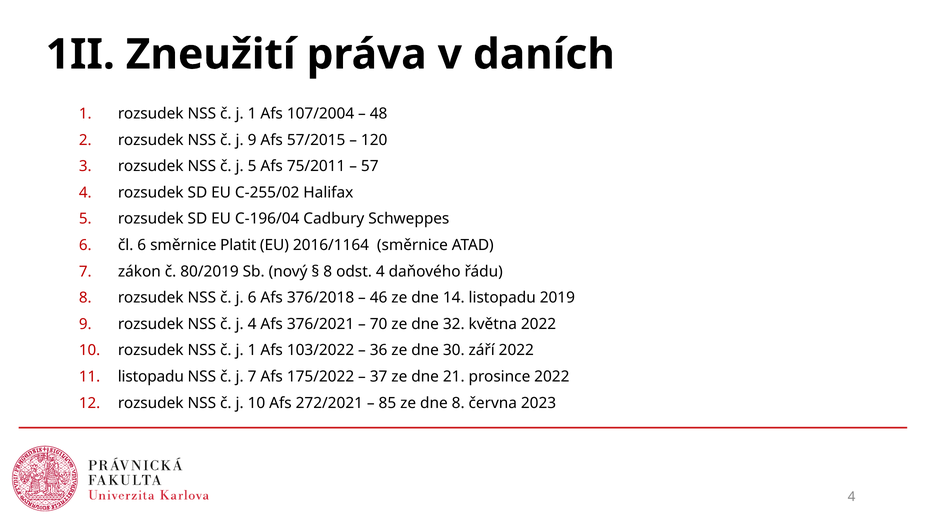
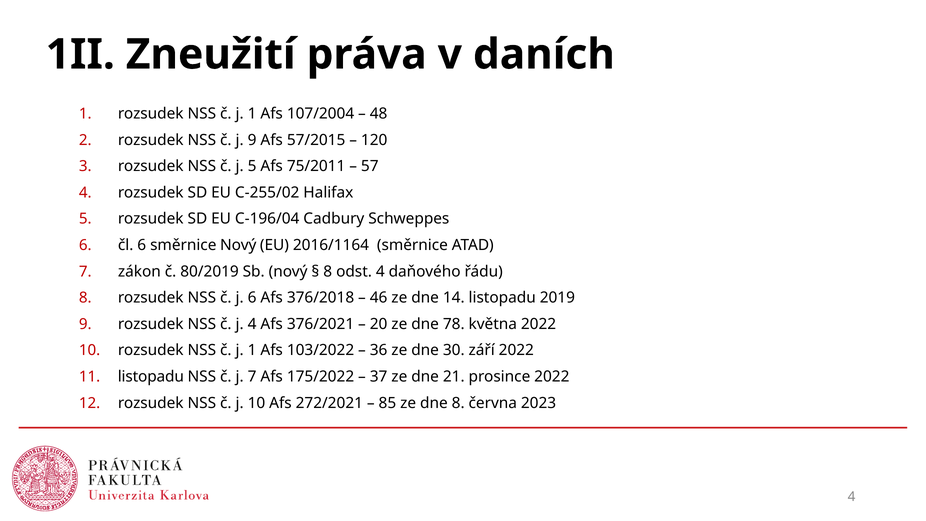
směrnice Platit: Platit -> Nový (238, 245)
70: 70 -> 20 (379, 324)
32: 32 -> 78 (454, 324)
